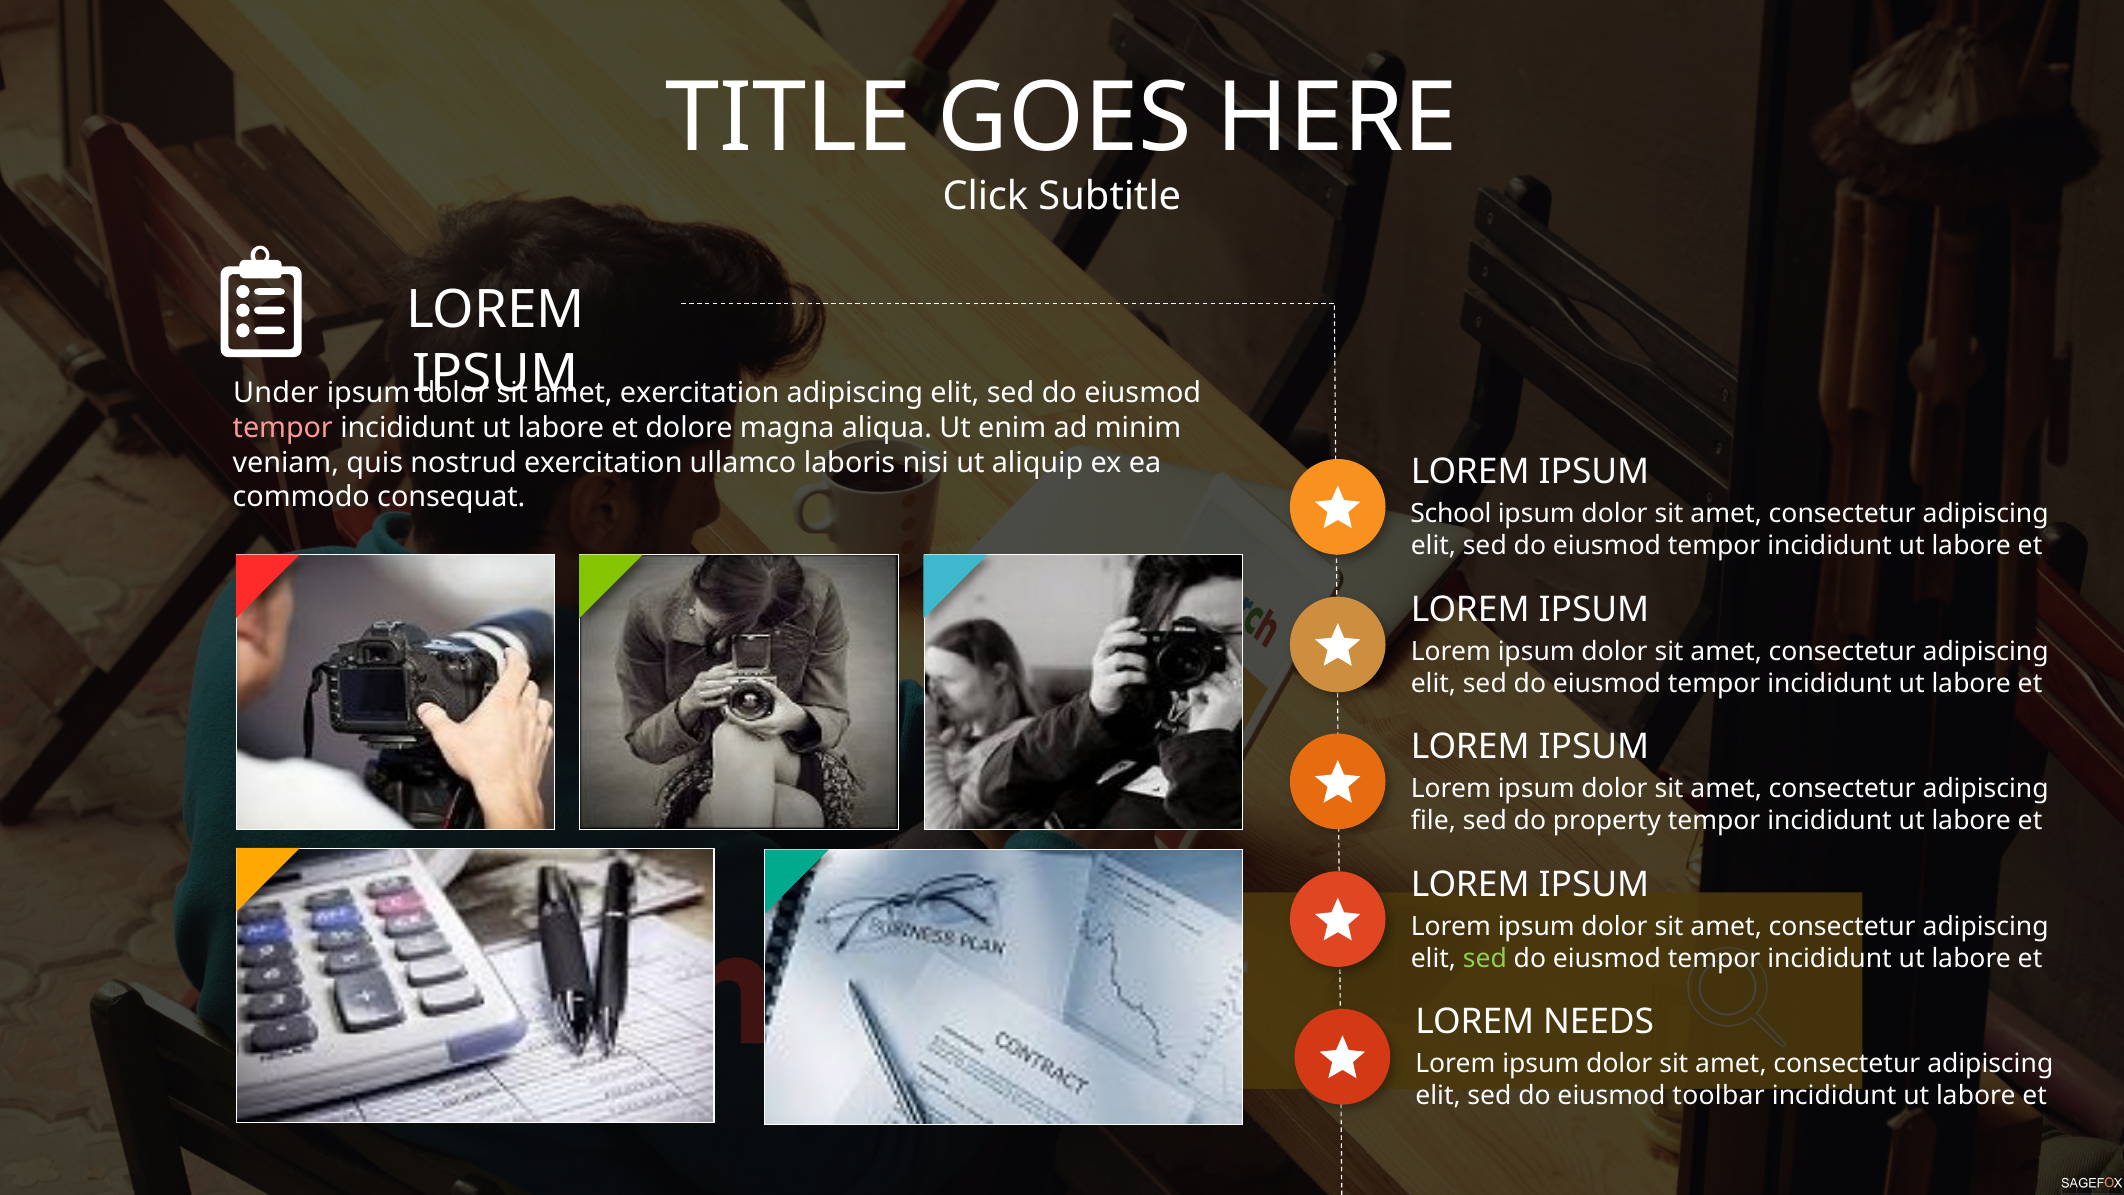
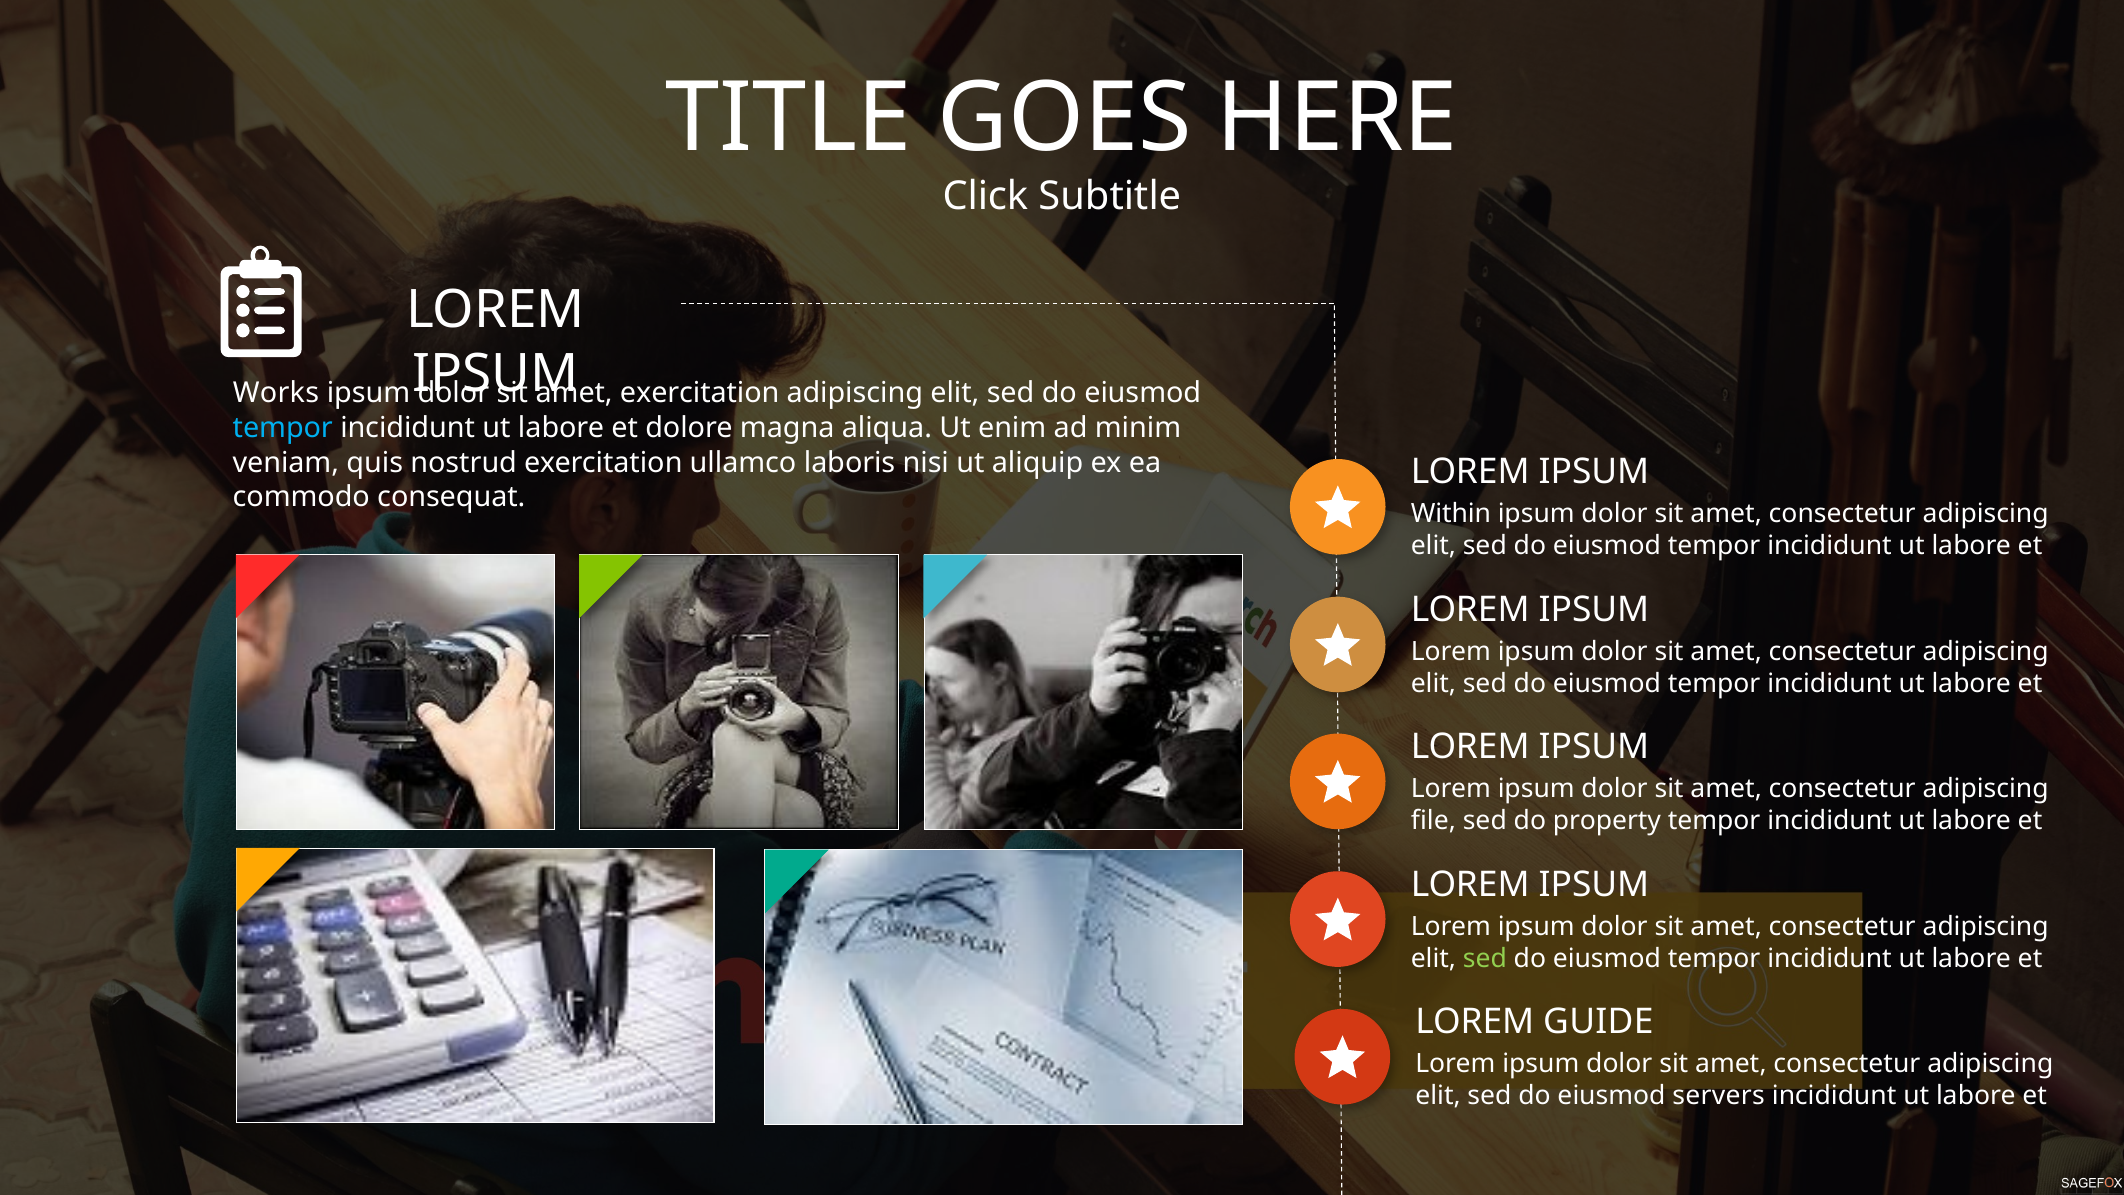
Under: Under -> Works (276, 393)
tempor colour: pink -> light blue (283, 428)
School: School -> Within (1451, 514)
NEEDS: NEEDS -> GUIDE (1598, 1022)
toolbar: toolbar -> servers (1719, 1096)
